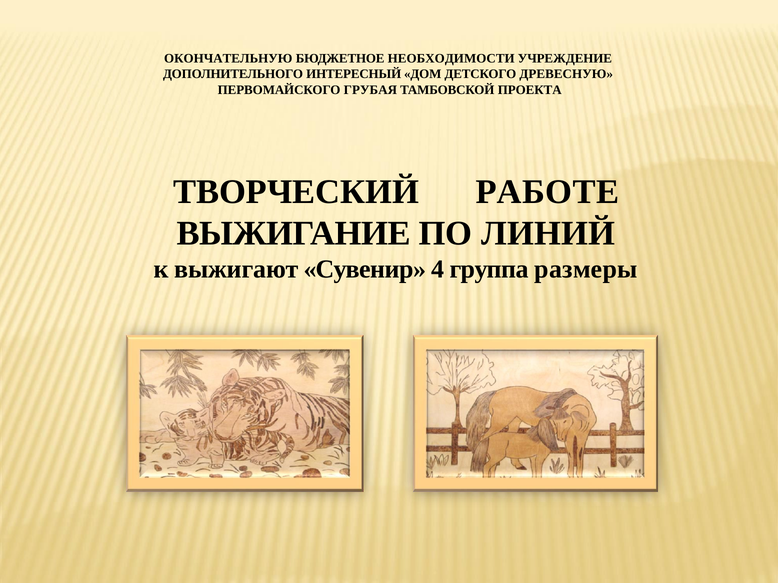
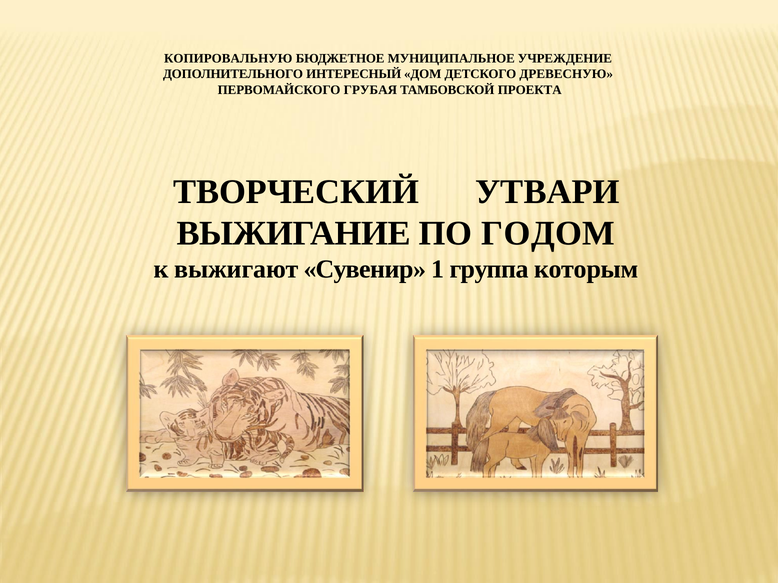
ОКОНЧАТЕЛЬНУЮ: ОКОНЧАТЕЛЬНУЮ -> КОПИРОВАЛЬНУЮ (228, 59)
НЕОБХОДИМОСТИ: НЕОБХОДИМОСТИ -> МУНИЦИПАЛЬНОЕ (451, 59)
РАБОТЕ: РАБОТЕ -> УТВАРИ (547, 192)
ЛИНИЙ: ЛИНИЙ -> ГОДОМ (548, 234)
4: 4 -> 1 (438, 269)
размеры: размеры -> которым (586, 269)
